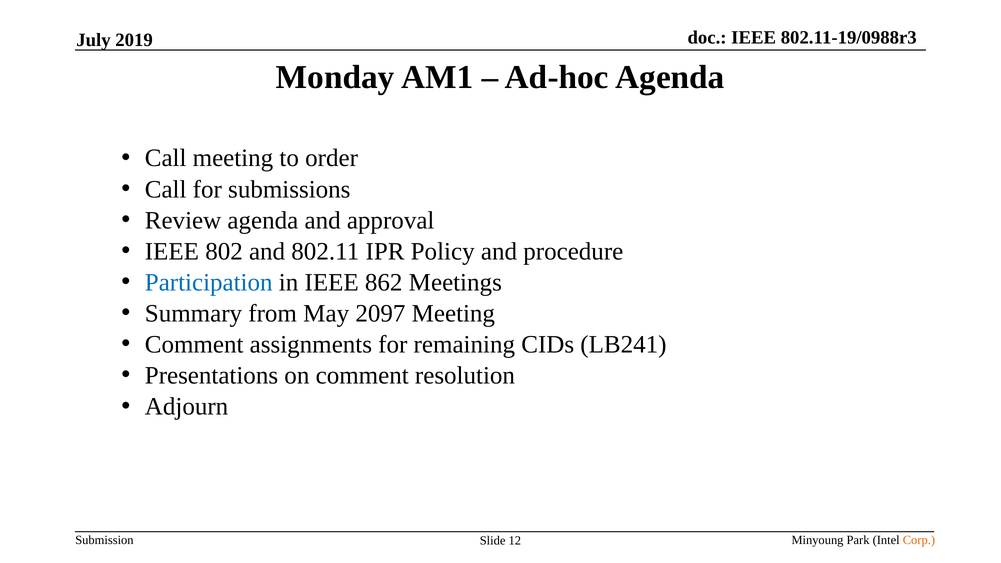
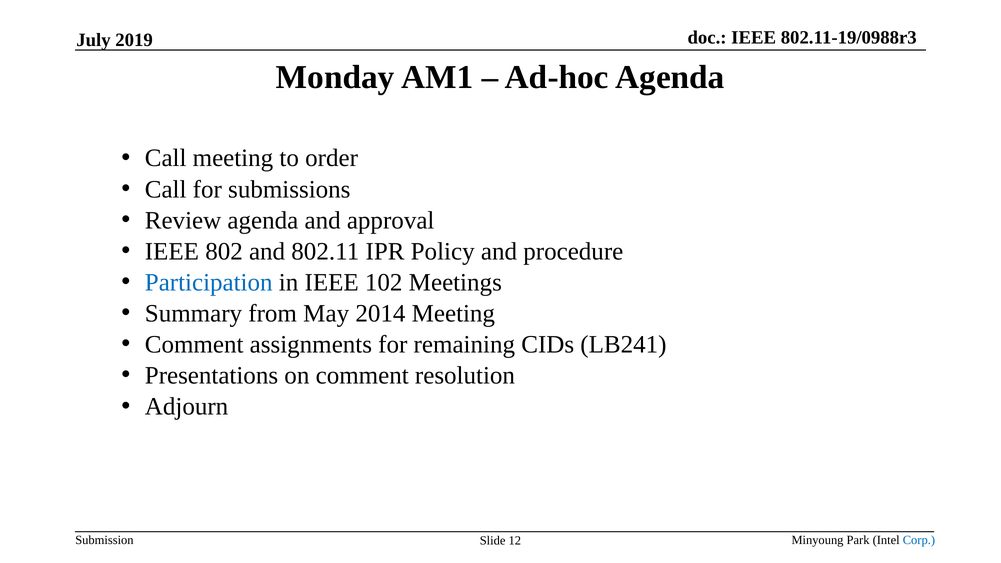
862: 862 -> 102 (384, 282)
2097: 2097 -> 2014 (380, 314)
Corp colour: orange -> blue (919, 540)
